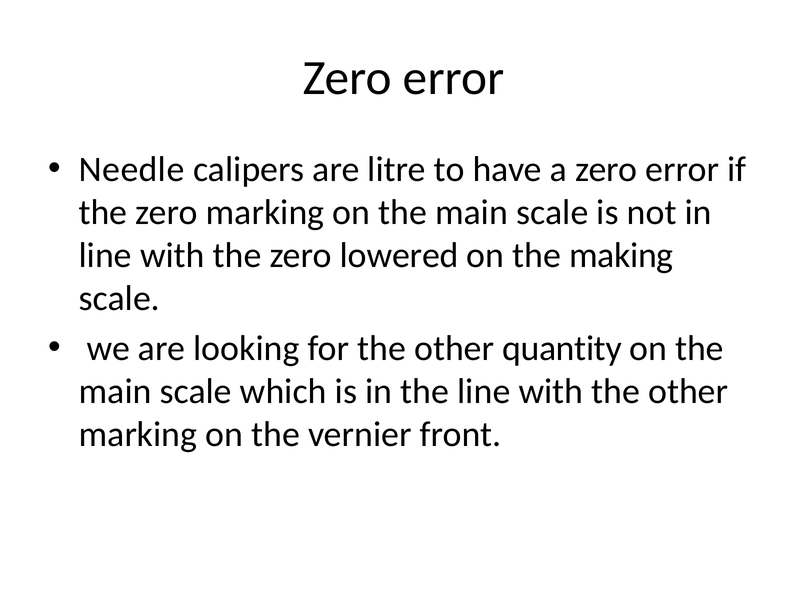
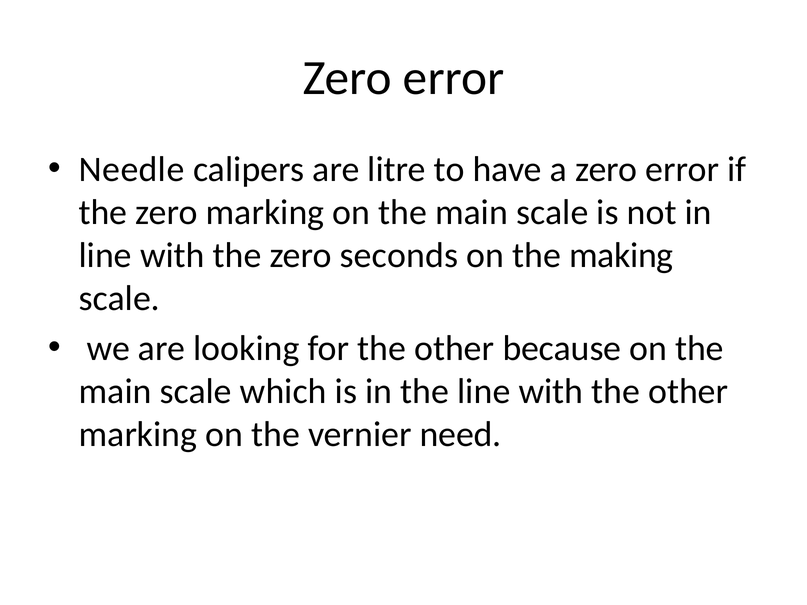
lowered: lowered -> seconds (399, 255)
quantity: quantity -> because (562, 349)
front: front -> need (461, 435)
